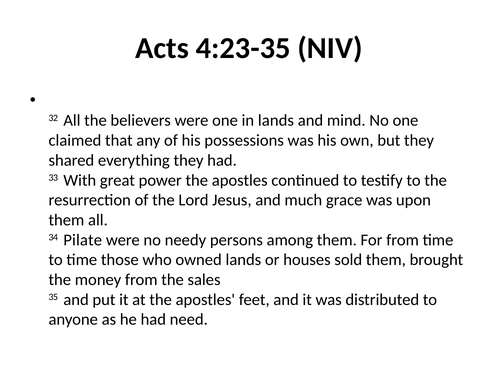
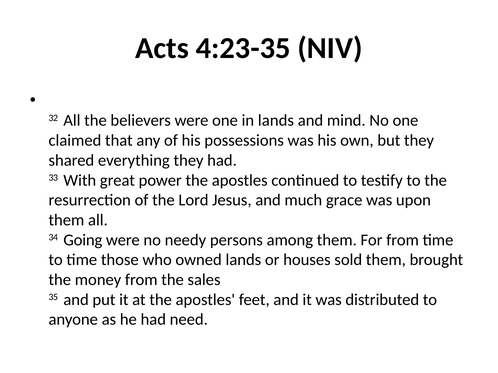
Pilate: Pilate -> Going (83, 240)
